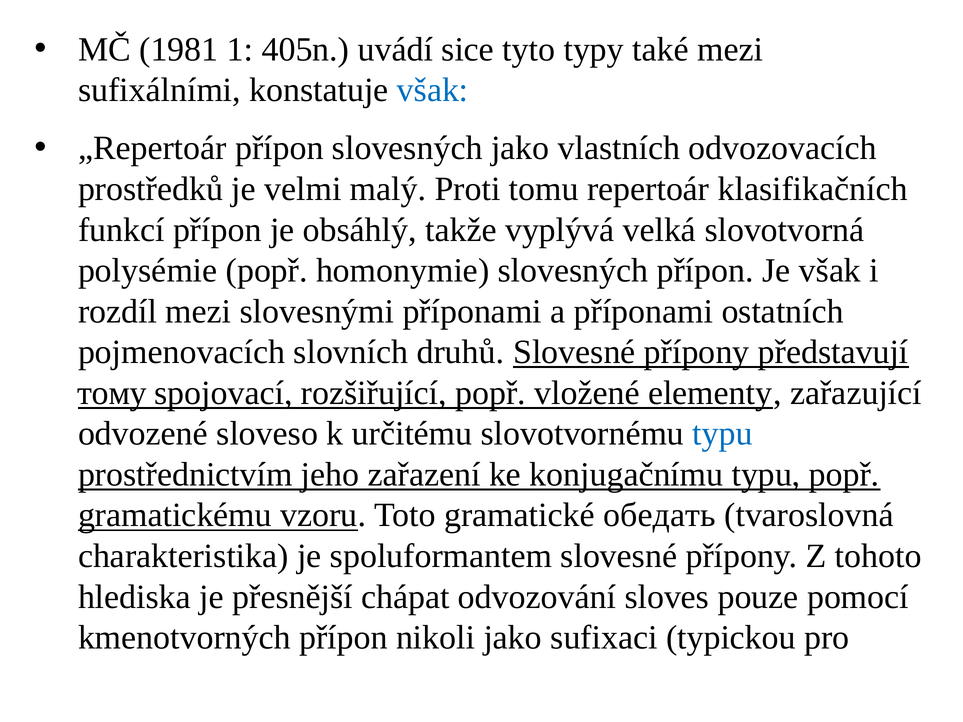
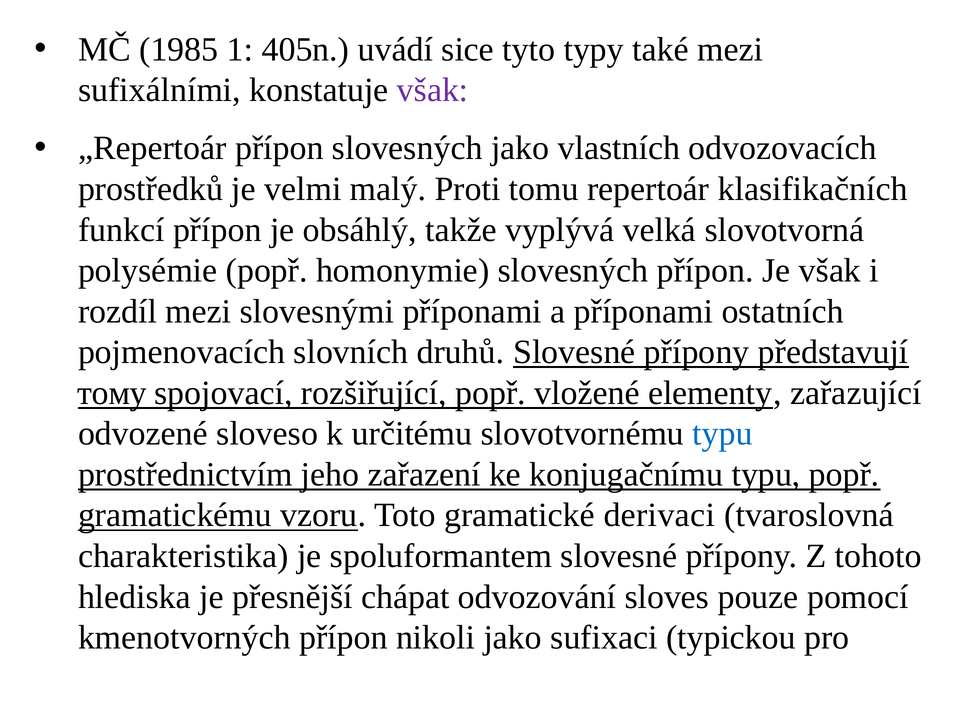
1981: 1981 -> 1985 (179, 49)
však colour: blue -> purple (433, 90)
обедать: обедать -> derivaci (659, 515)
